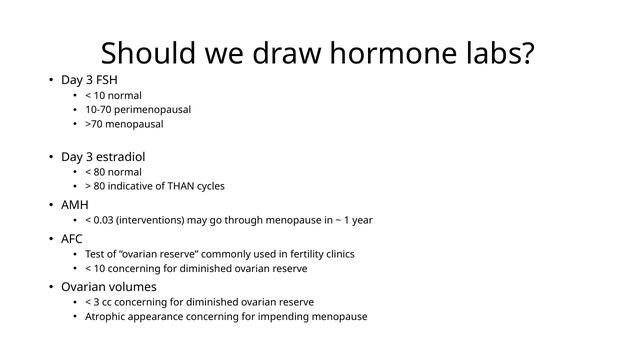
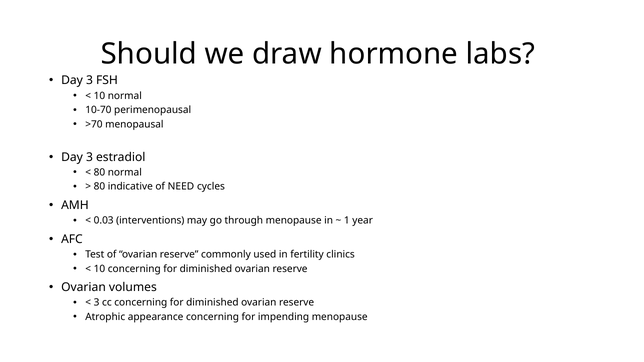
THAN: THAN -> NEED (181, 187)
